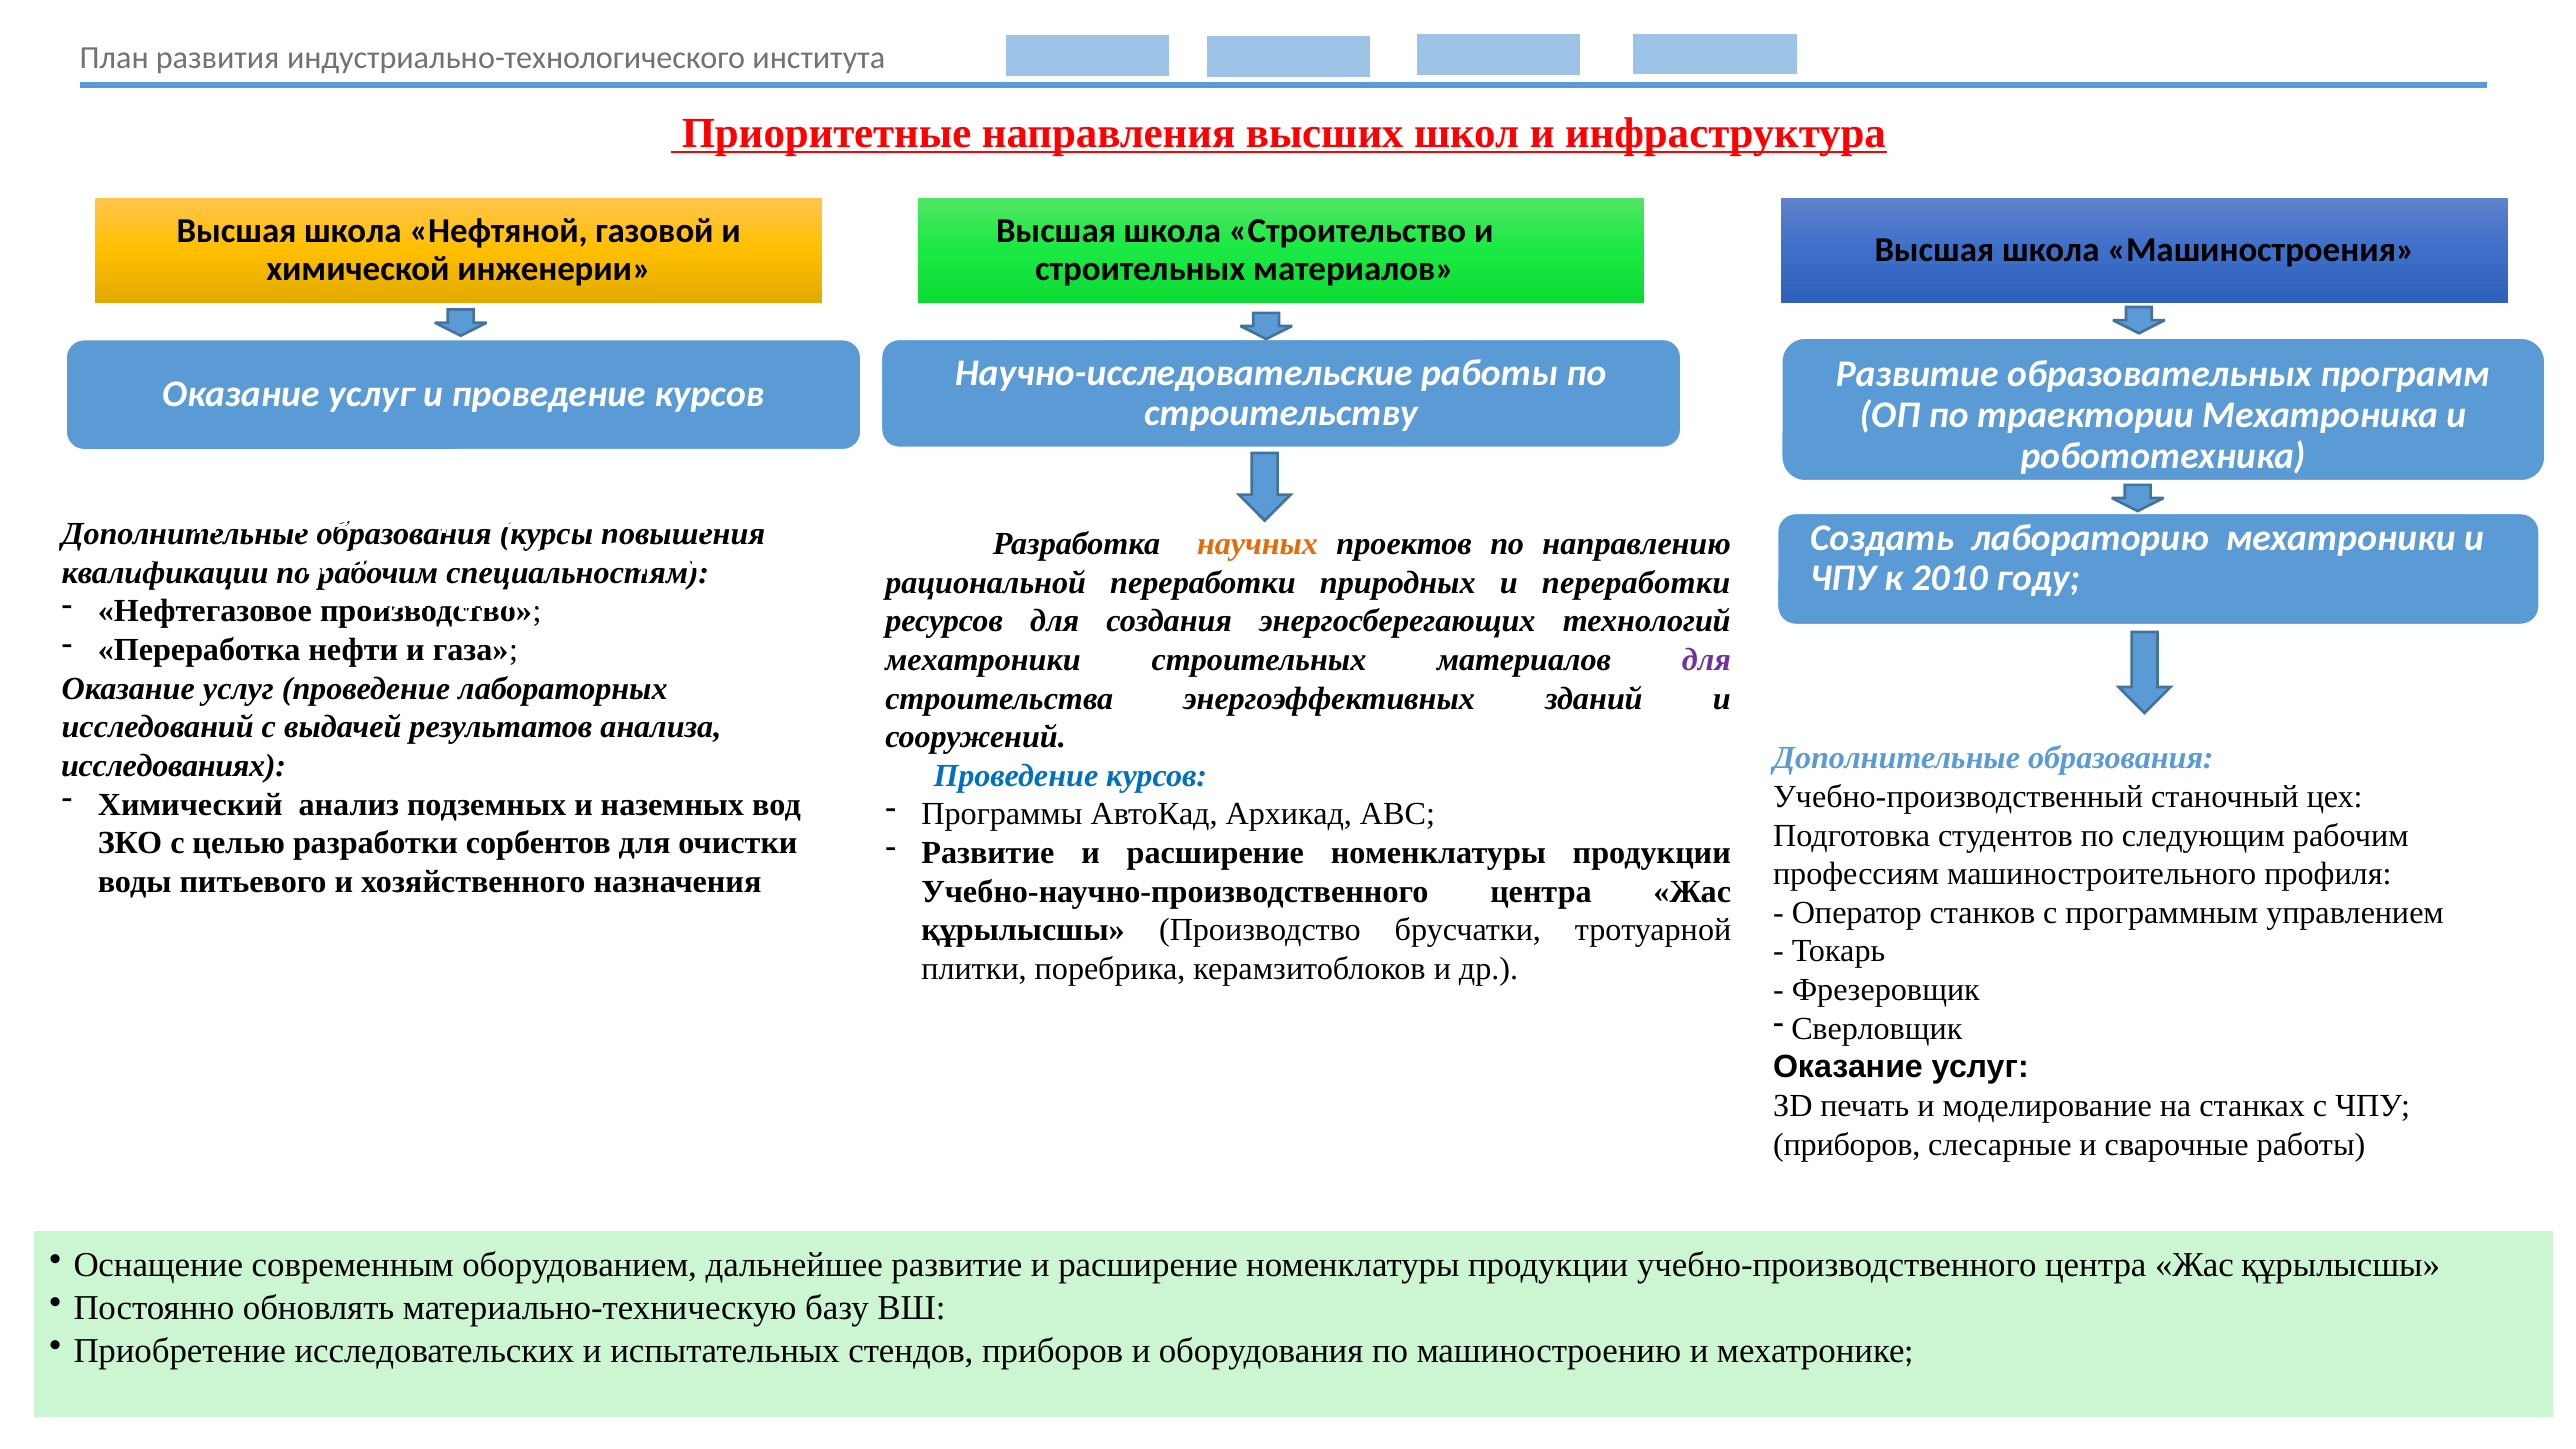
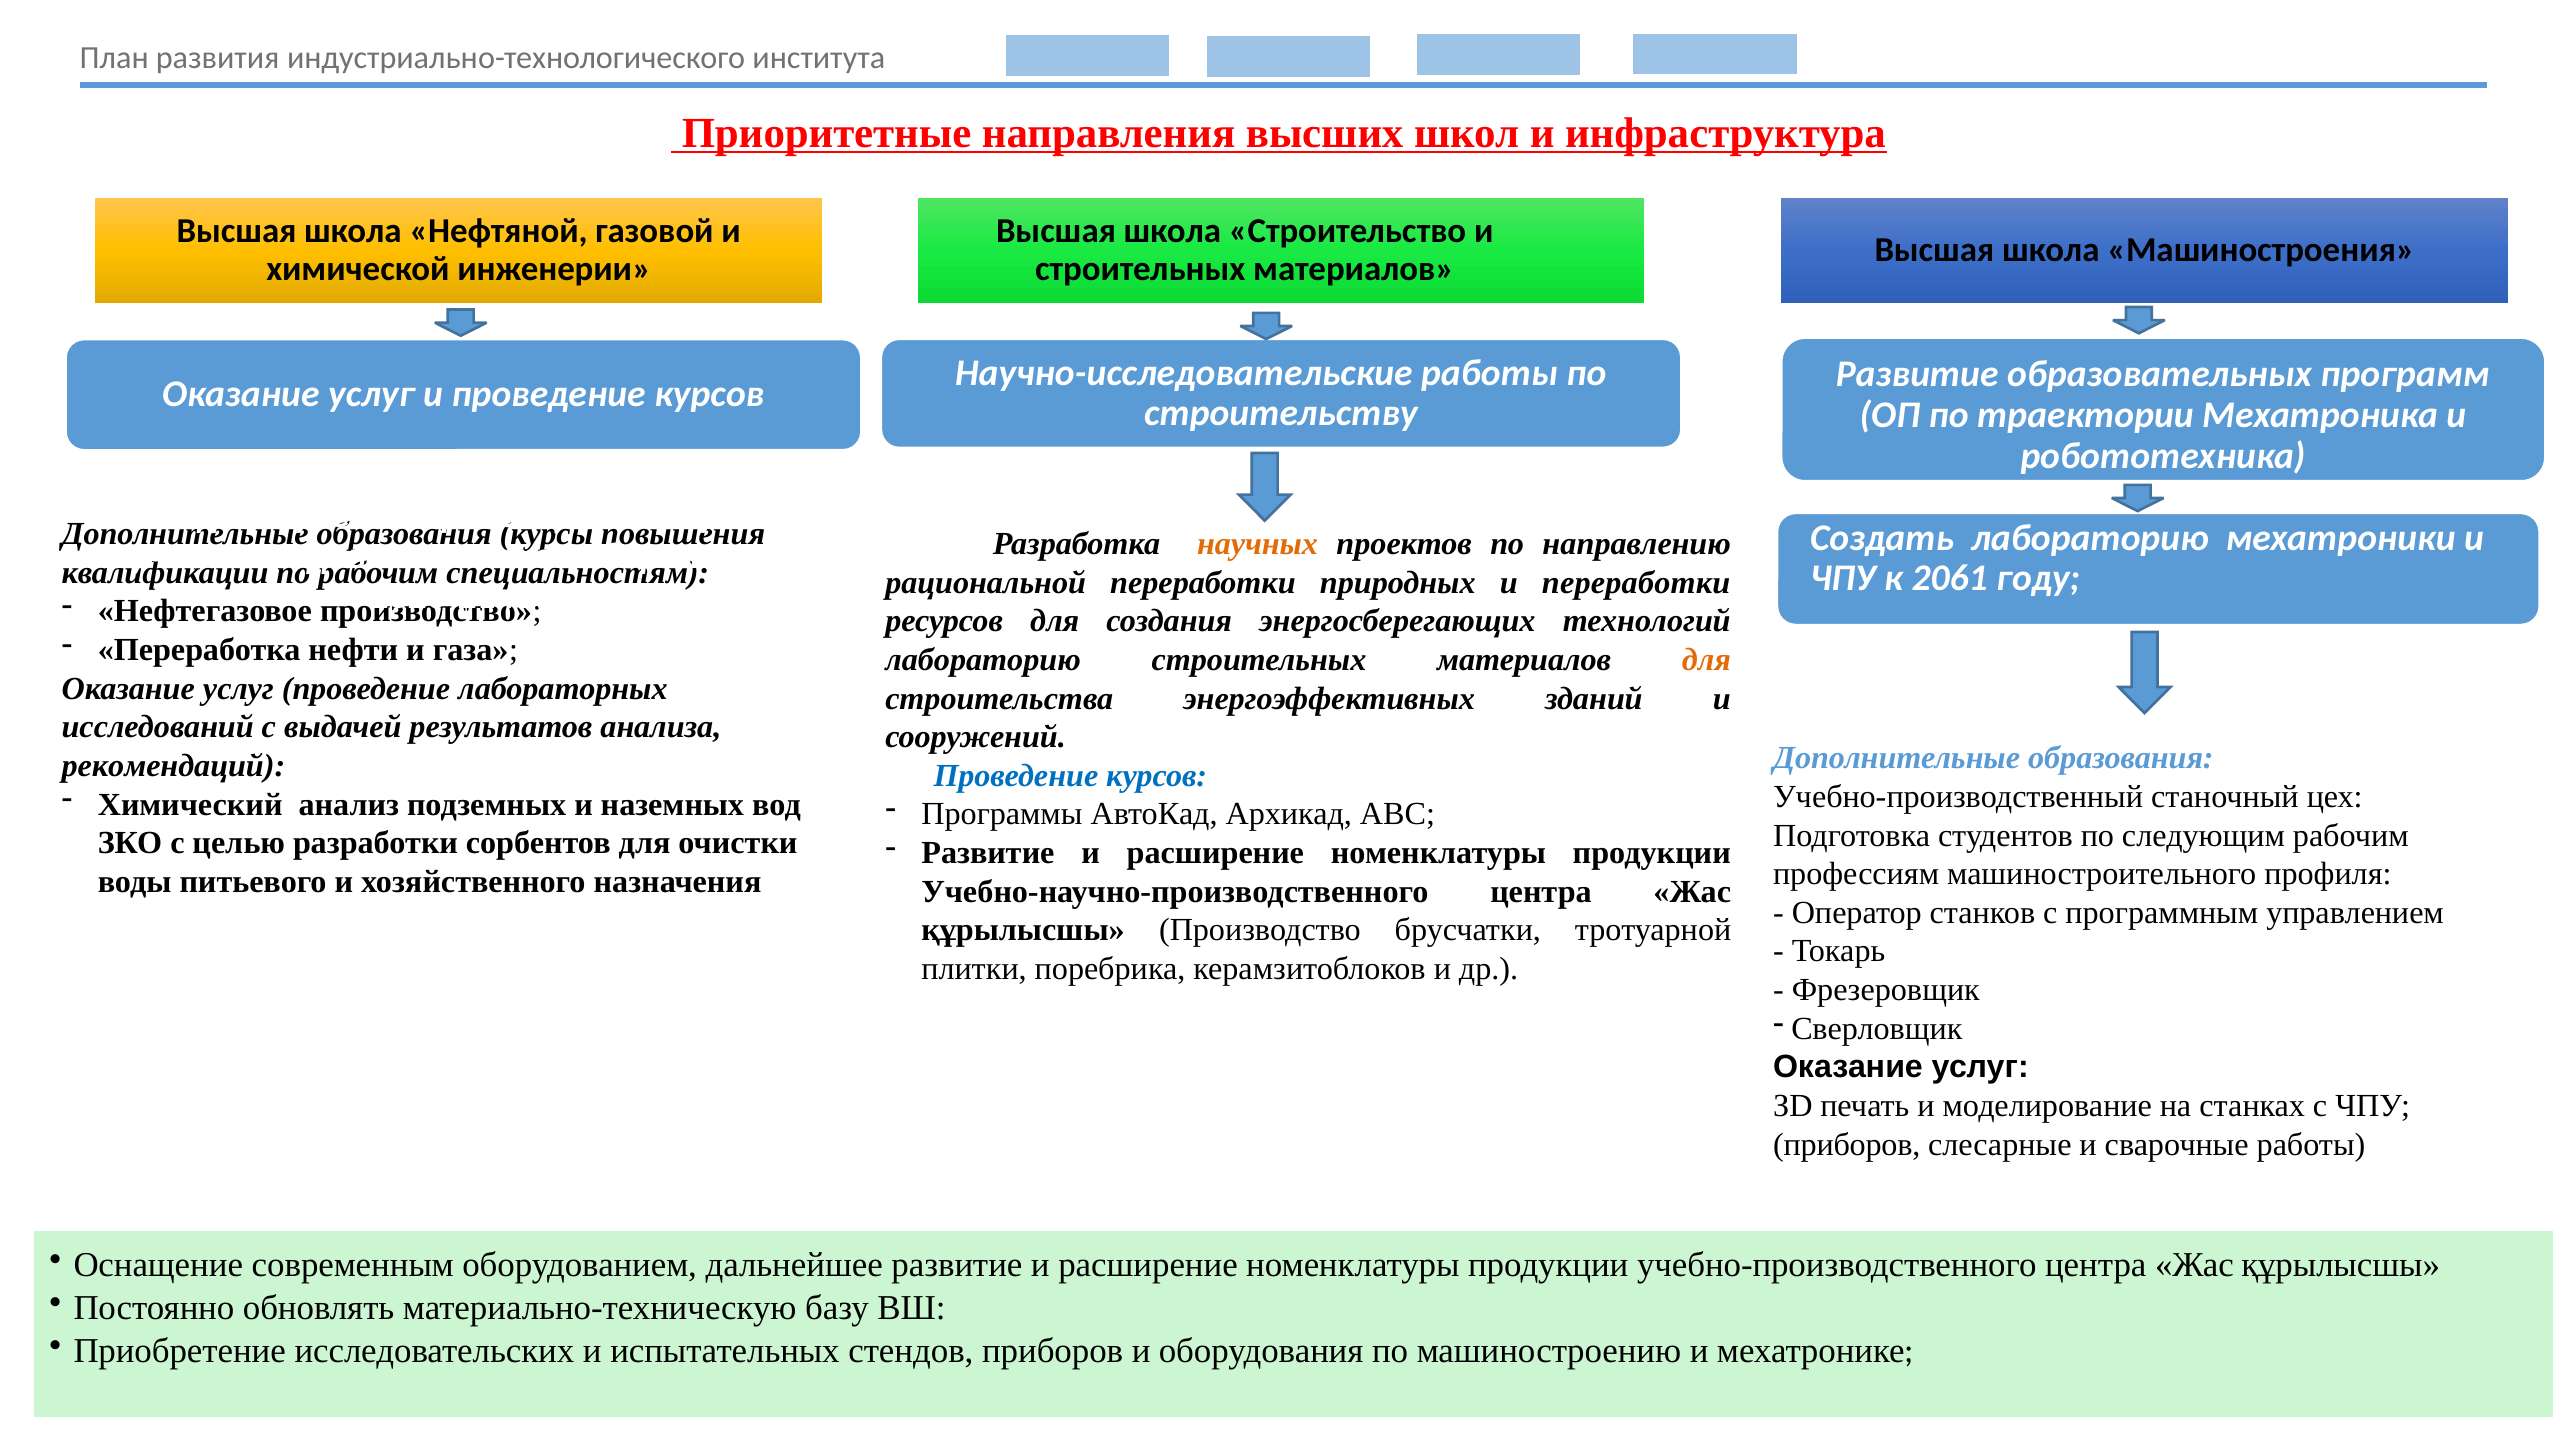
2010: 2010 -> 2061 (1950, 578)
мехатроники: мехатроники -> лабораторию (983, 660)
для colour: purple -> orange (1706, 660)
исследованиях: исследованиях -> рекомендаций (173, 766)
